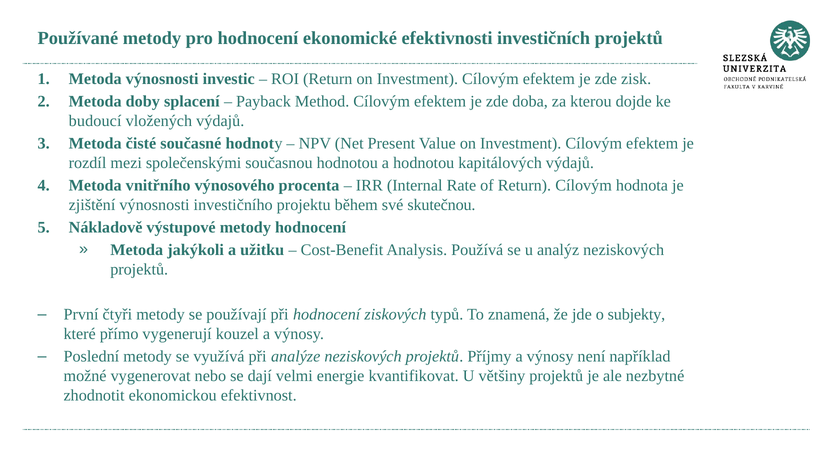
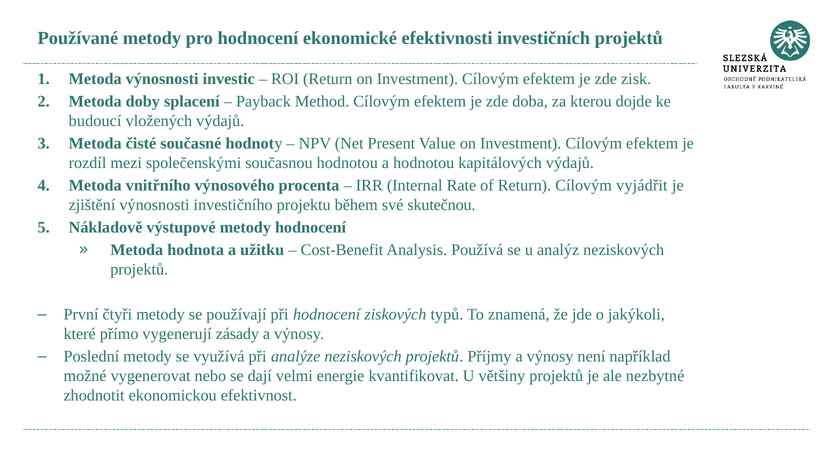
hodnota: hodnota -> vyjádřit (642, 186)
jakýkoli: jakýkoli -> hodnota (196, 250)
subjekty: subjekty -> jakýkoli (636, 315)
kouzel: kouzel -> zásady (237, 334)
